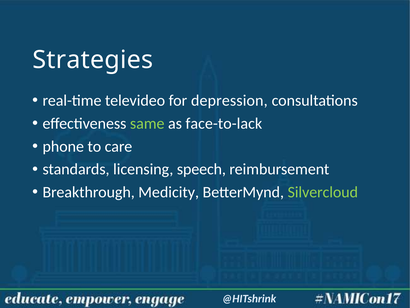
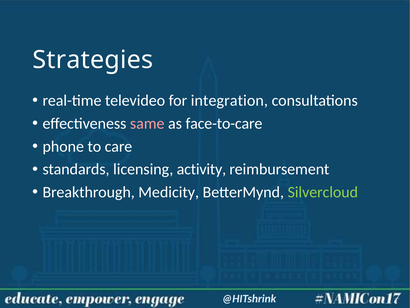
depression: depression -> integration (229, 100)
same colour: light green -> pink (147, 123)
face-to-lack: face-to-lack -> face-to-care (224, 123)
speech: speech -> activity (201, 169)
